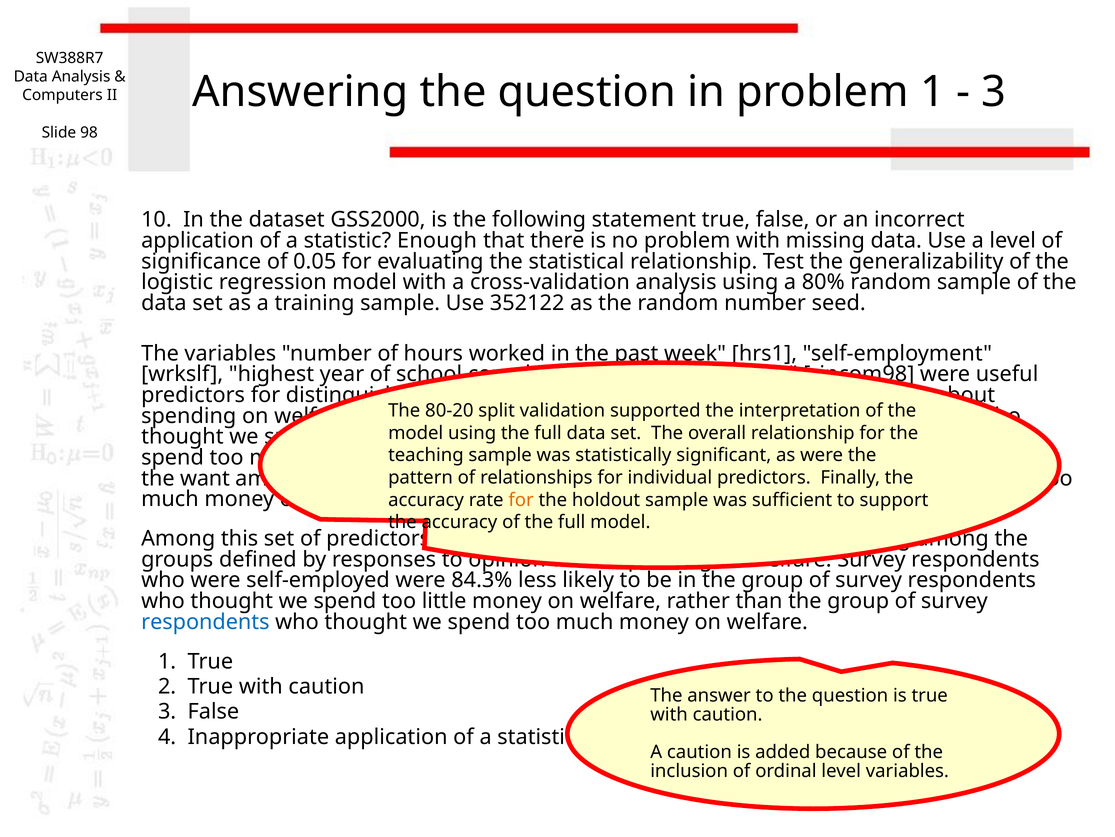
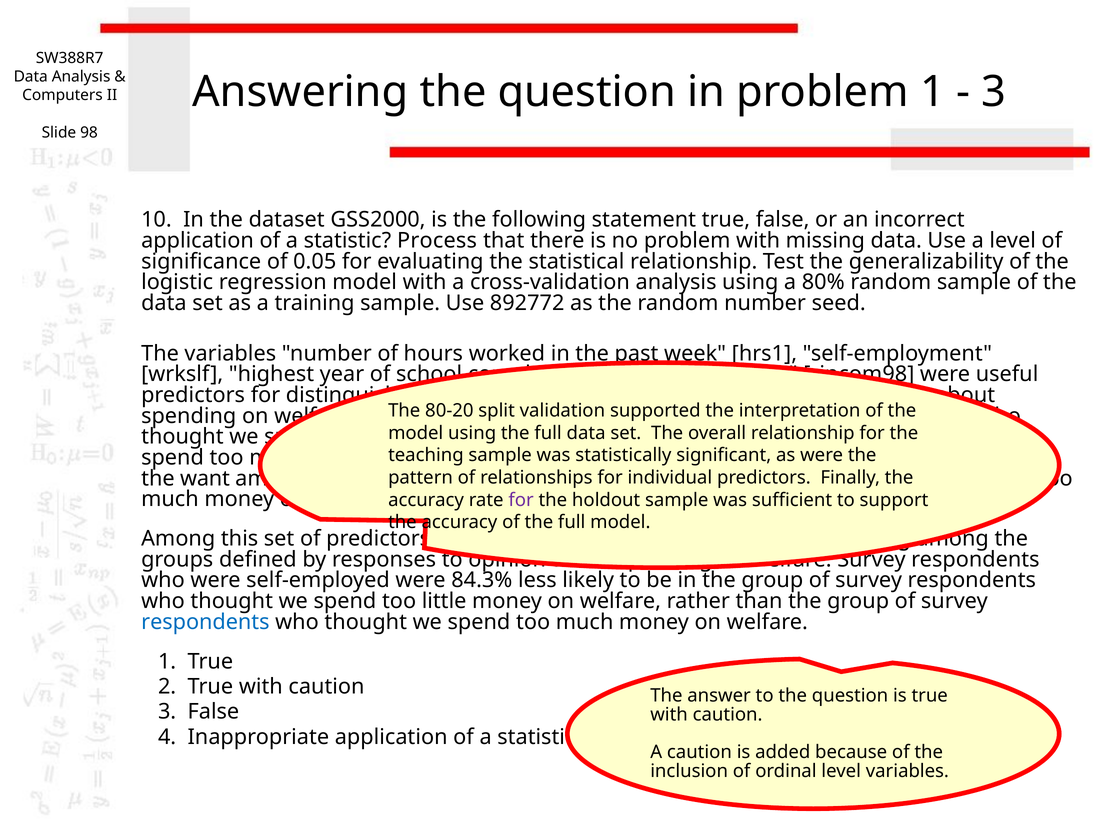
Enough: Enough -> Process (437, 240)
352122: 352122 -> 892772 (527, 303)
for colour: orange -> purple (521, 499)
